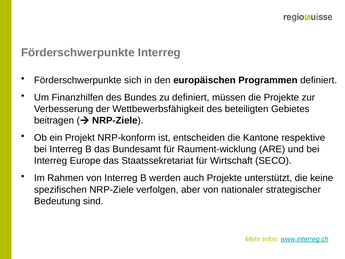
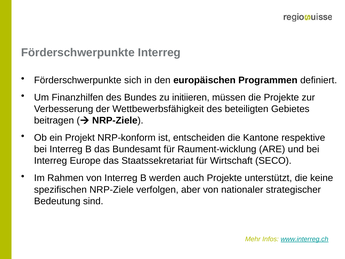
zu definiert: definiert -> initiieren (191, 97)
